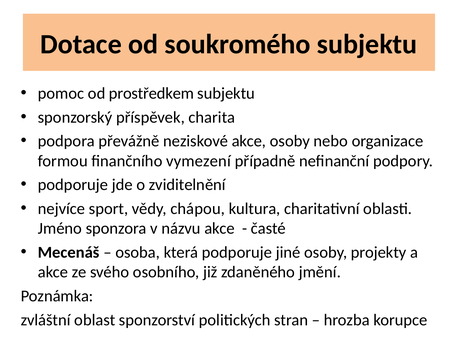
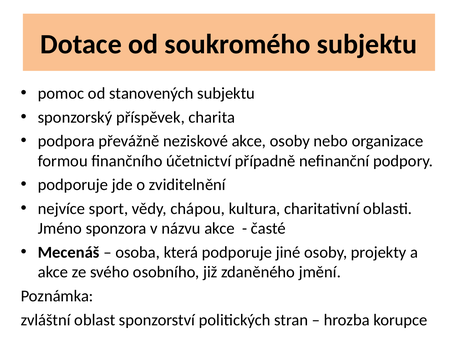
prostředkem: prostředkem -> stanovených (151, 93)
vymezení: vymezení -> účetnictví (199, 161)
